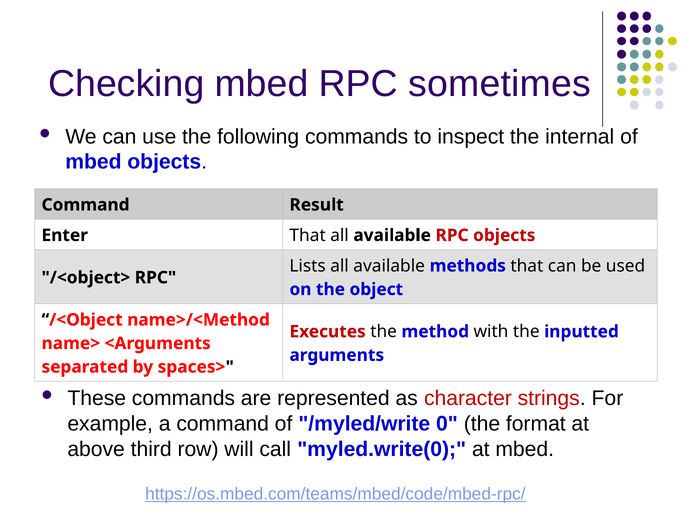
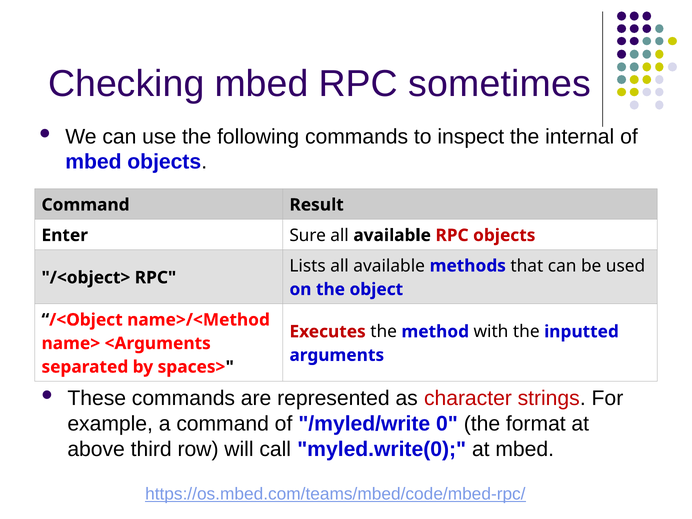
Enter That: That -> Sure (308, 235)
